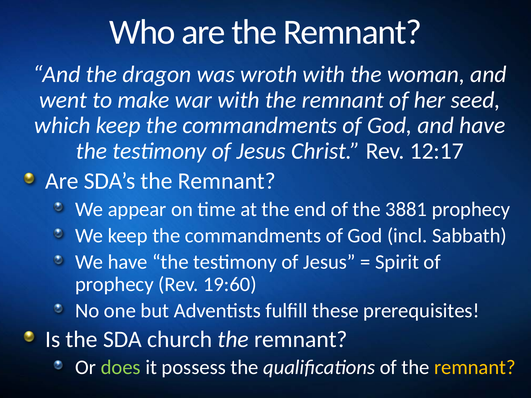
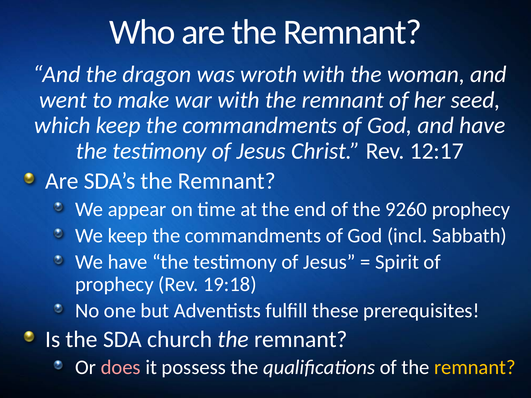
3881: 3881 -> 9260 (406, 209)
19:60: 19:60 -> 19:18 (230, 285)
does colour: light green -> pink (121, 368)
